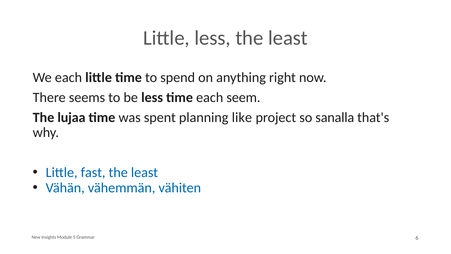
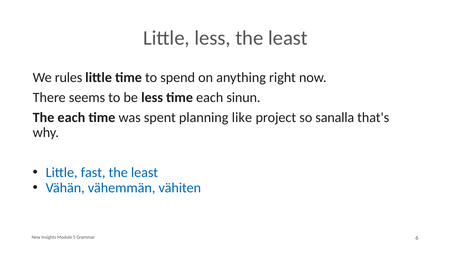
We each: each -> rules (69, 77)
seem: seem -> sinun (243, 97)
The lujaa: lujaa -> each (71, 117)
